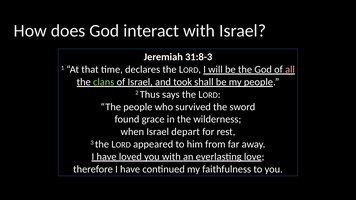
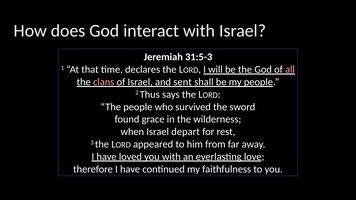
31:8-3: 31:8-3 -> 31:5-3 (199, 57)
clans colour: light green -> pink (104, 82)
took: took -> sent (183, 82)
